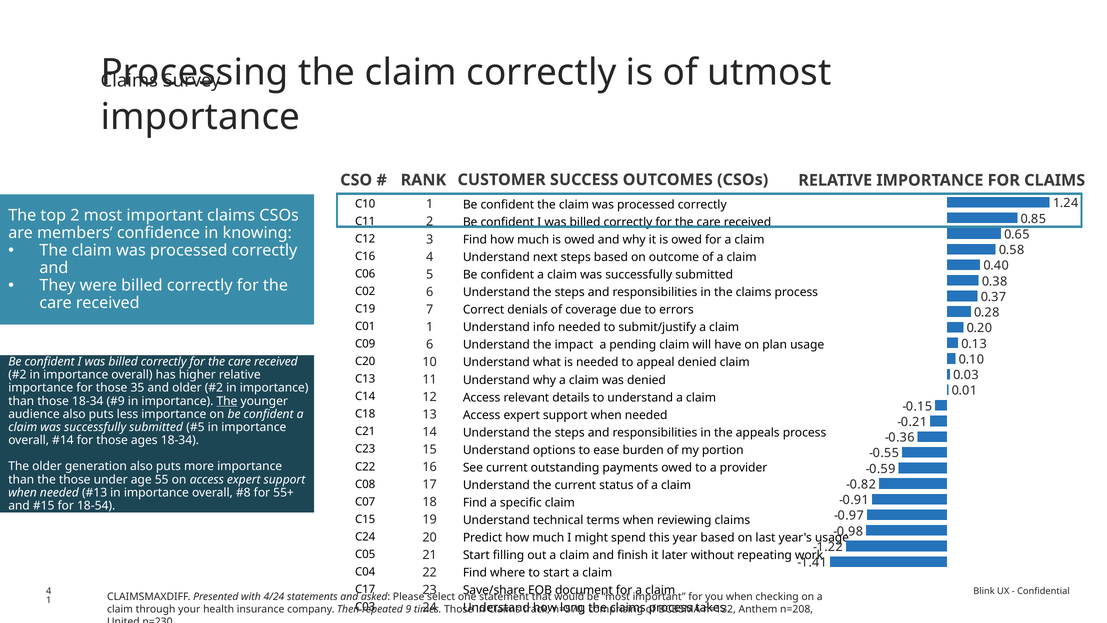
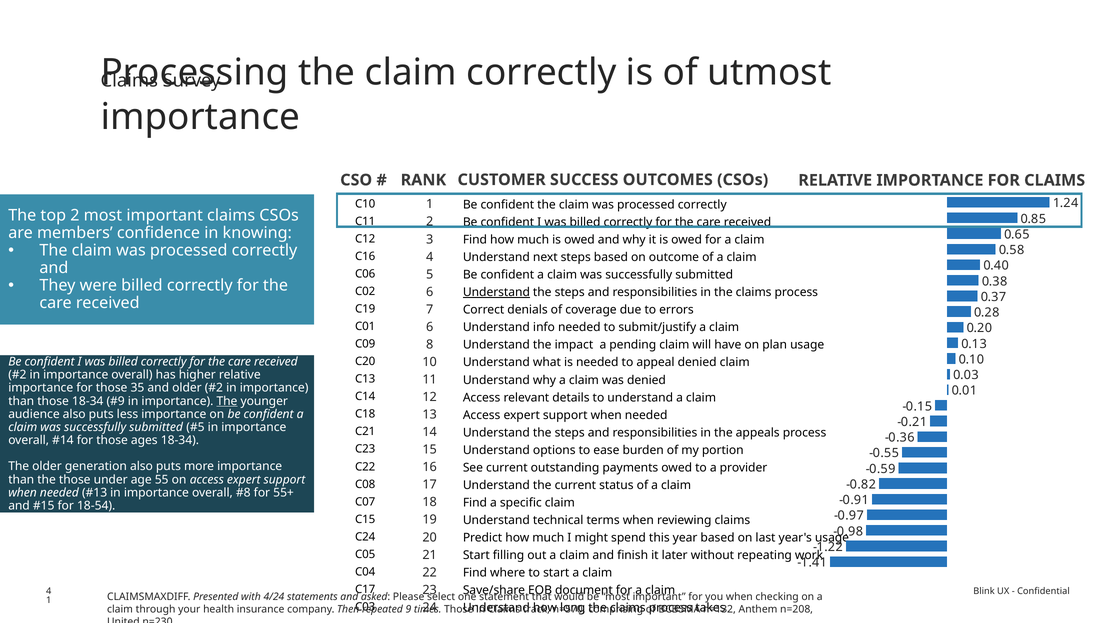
Understand underline: none -> present (496, 292)
C01 1: 1 -> 6 (430, 327)
C09 6: 6 -> 8 (430, 344)
